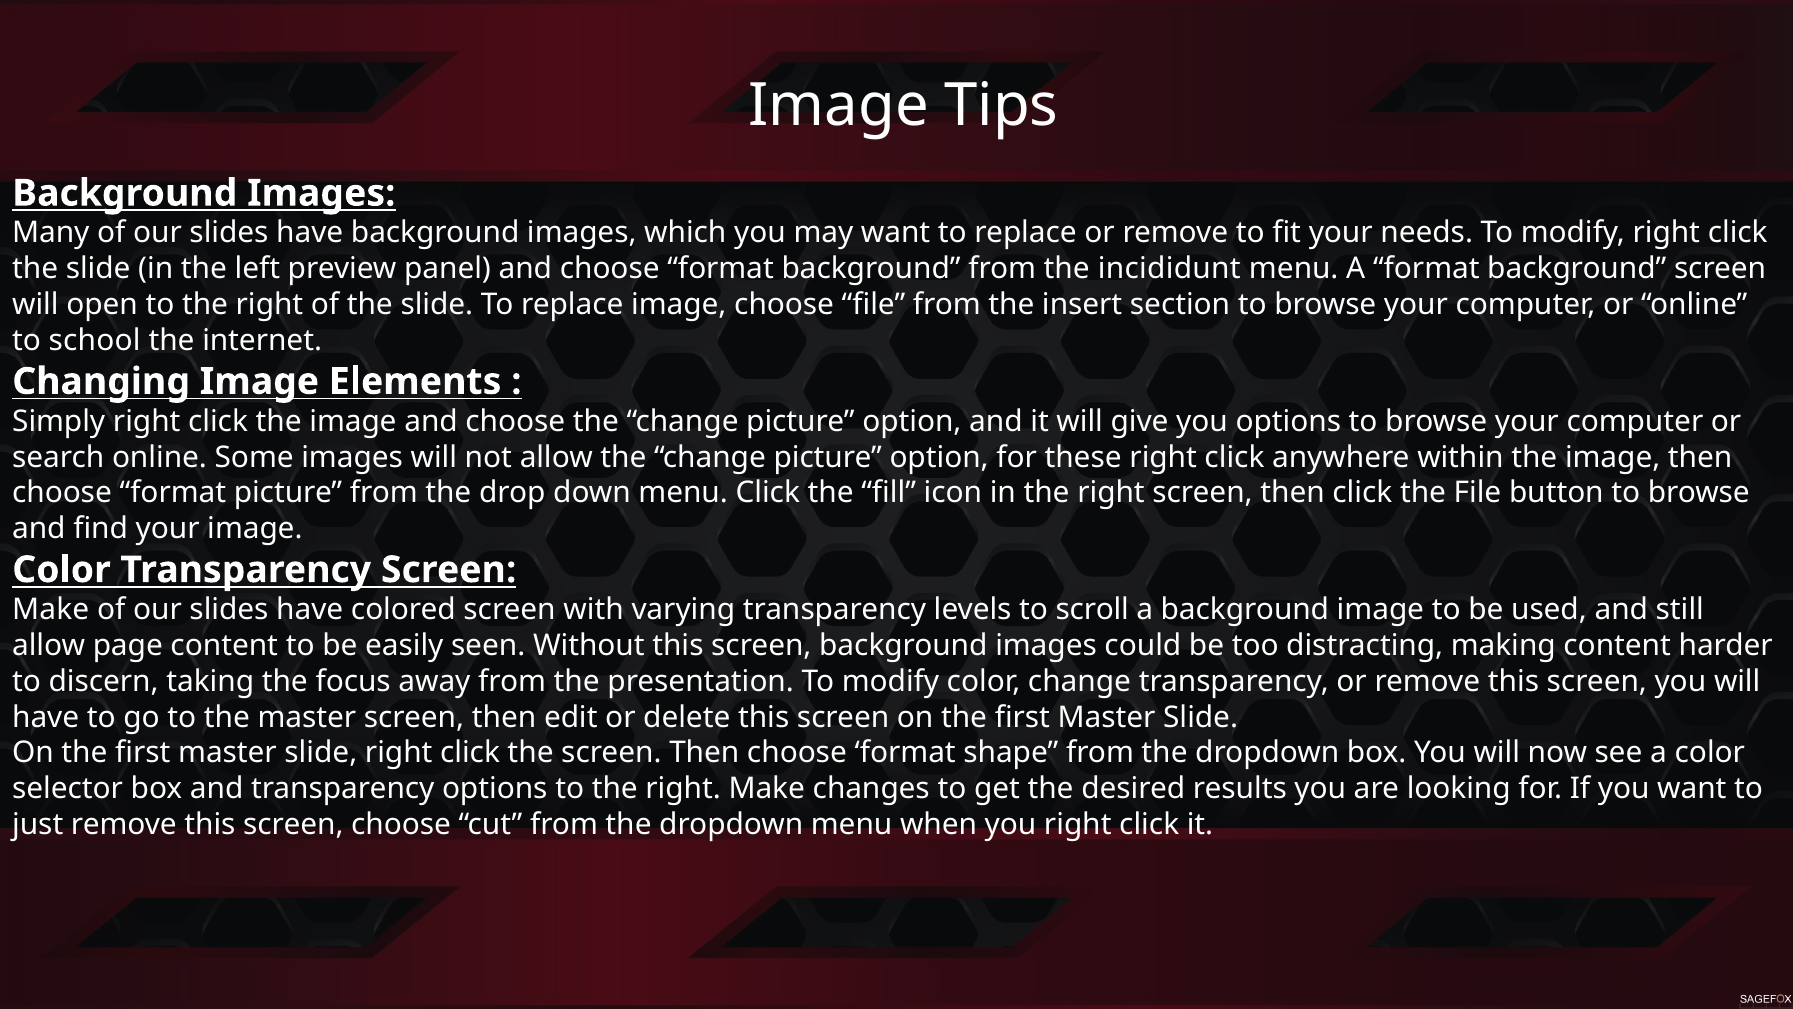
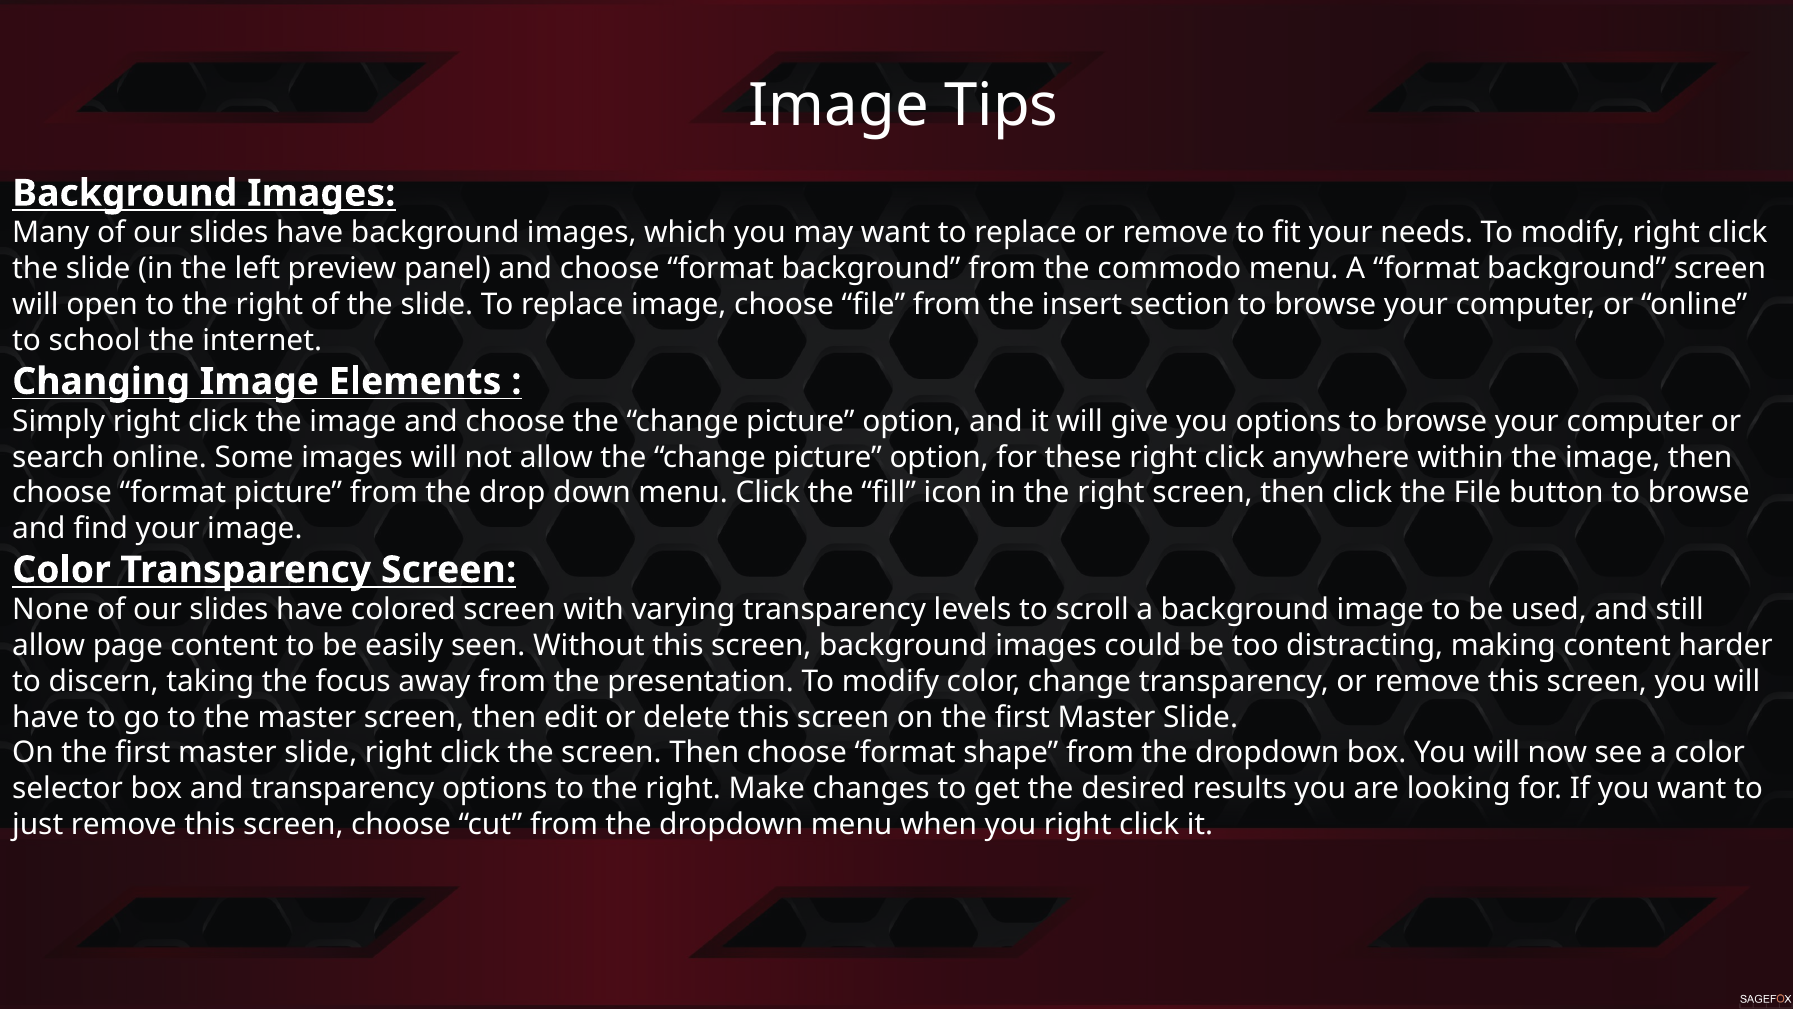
incididunt: incididunt -> commodo (1169, 269)
Make: Make -> None (51, 609)
